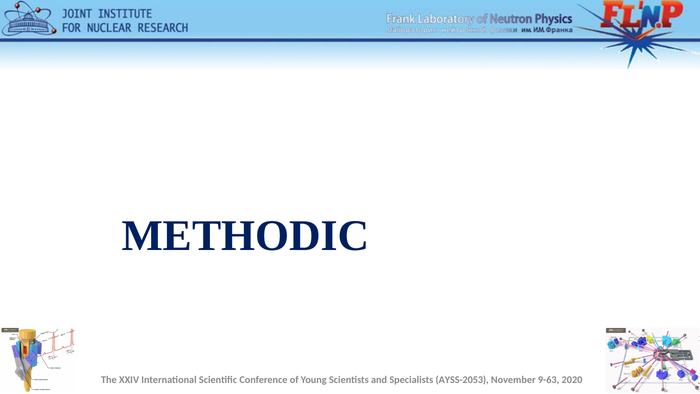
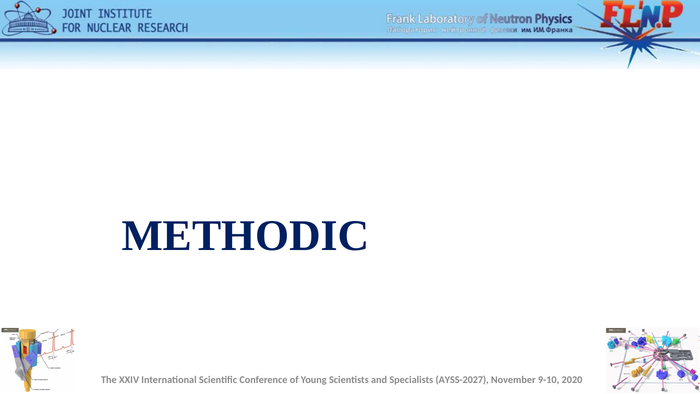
AYSS-2053: AYSS-2053 -> AYSS-2027 (462, 380)
9-63: 9-63 -> 9-10 (549, 380)
